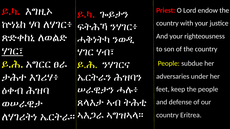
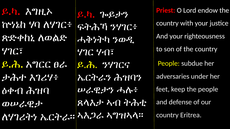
ሃገር፣ underline: present -> none (12, 51)
